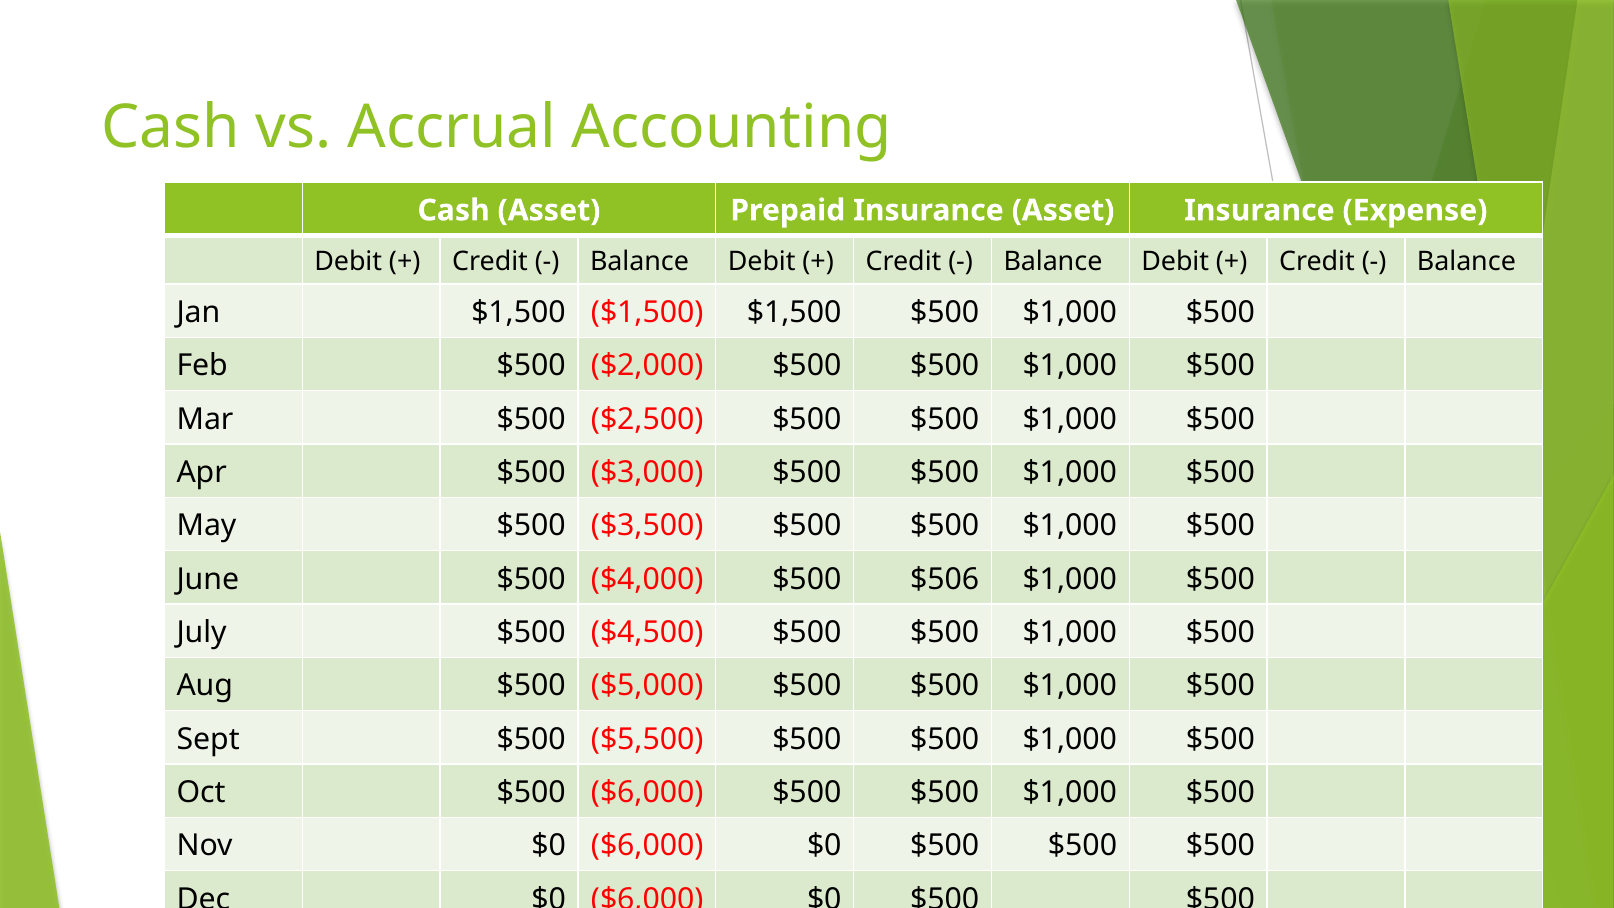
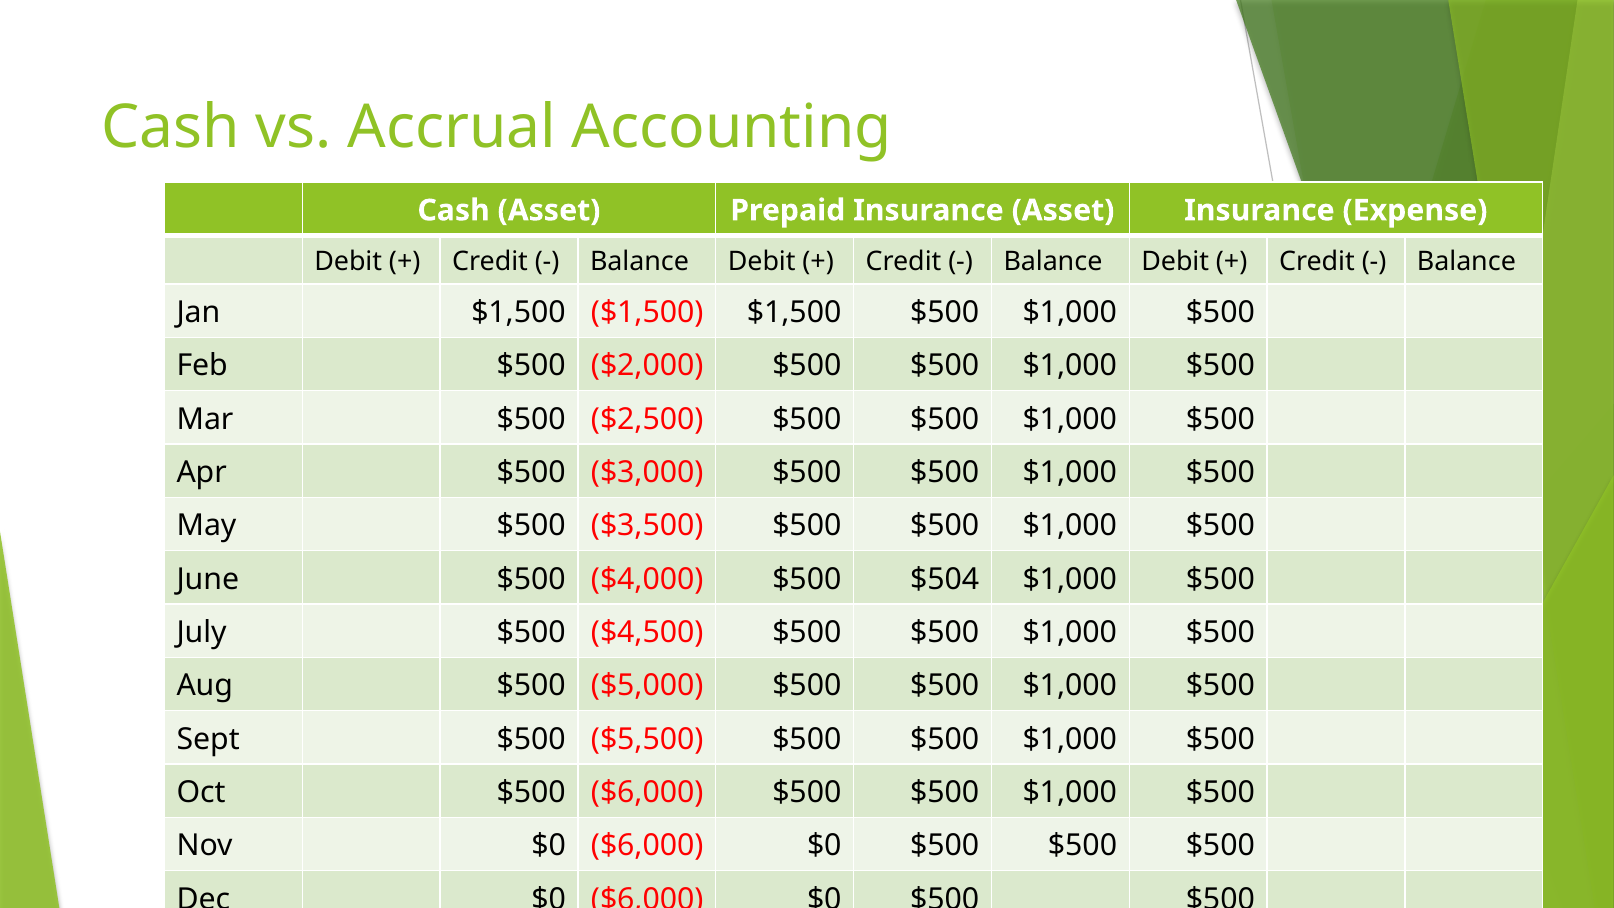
$506: $506 -> $504 (945, 579)
